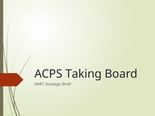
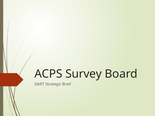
Taking: Taking -> Survey (84, 74)
